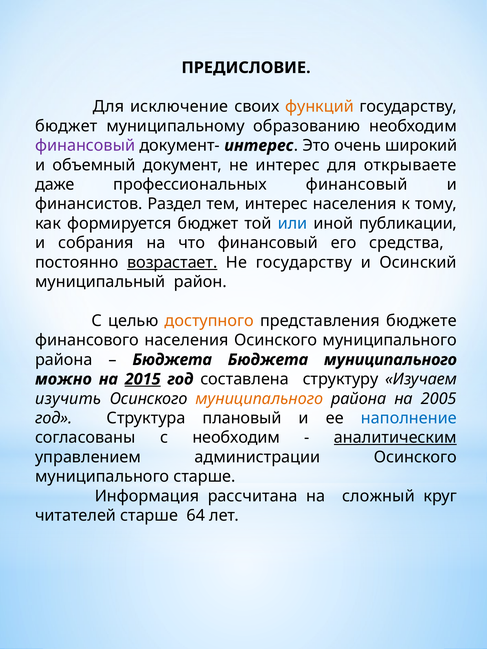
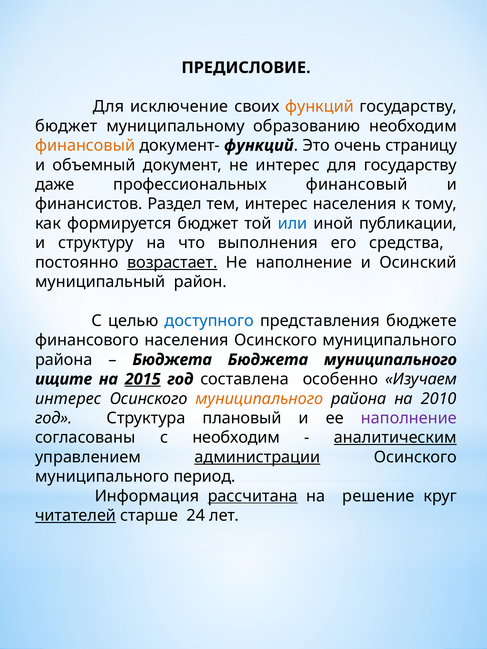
финансовый colour: purple -> orange (85, 146)
документ- интерес: интерес -> функций (259, 146)
широкий: широкий -> страницу (421, 146)
для открываете: открываете -> государству (410, 165)
собрания: собрания -> структуру (96, 243)
что финансовый: финансовый -> выполнения (268, 243)
Не государству: государству -> наполнение (304, 263)
доступного colour: orange -> blue (209, 321)
можно: можно -> ищите (64, 379)
структуру: структуру -> особенно (340, 379)
изучить: изучить -> интерес (68, 399)
2005: 2005 -> 2010 (439, 399)
наполнение colour: blue -> purple (409, 418)
администрации underline: none -> present (257, 457)
муниципального старше: старше -> период (204, 477)
рассчитана underline: none -> present (253, 496)
сложный: сложный -> решение (378, 496)
читателей underline: none -> present (76, 516)
64: 64 -> 24 (196, 516)
